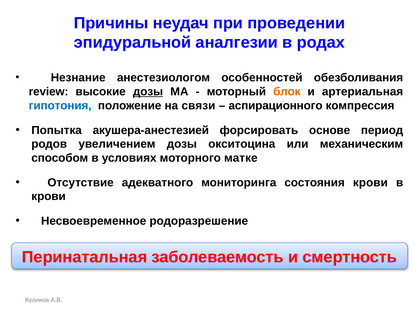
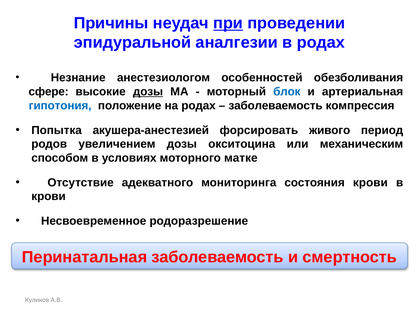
при underline: none -> present (228, 23)
review: review -> сфере (49, 92)
блок colour: orange -> blue (287, 92)
на связи: связи -> родах (199, 106)
аспирационного: аспирационного -> заболеваемость (276, 106)
основе: основе -> живого (330, 130)
